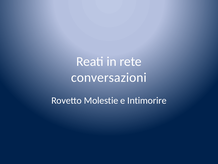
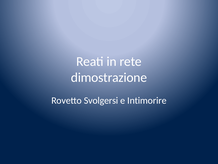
conversazioni: conversazioni -> dimostrazione (109, 77)
Molestie: Molestie -> Svolgersi (101, 100)
